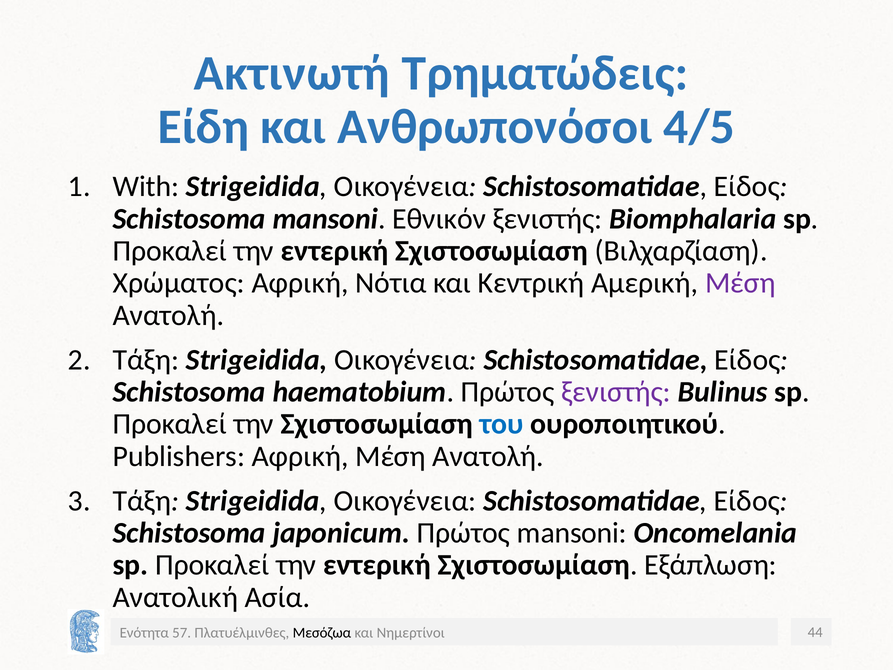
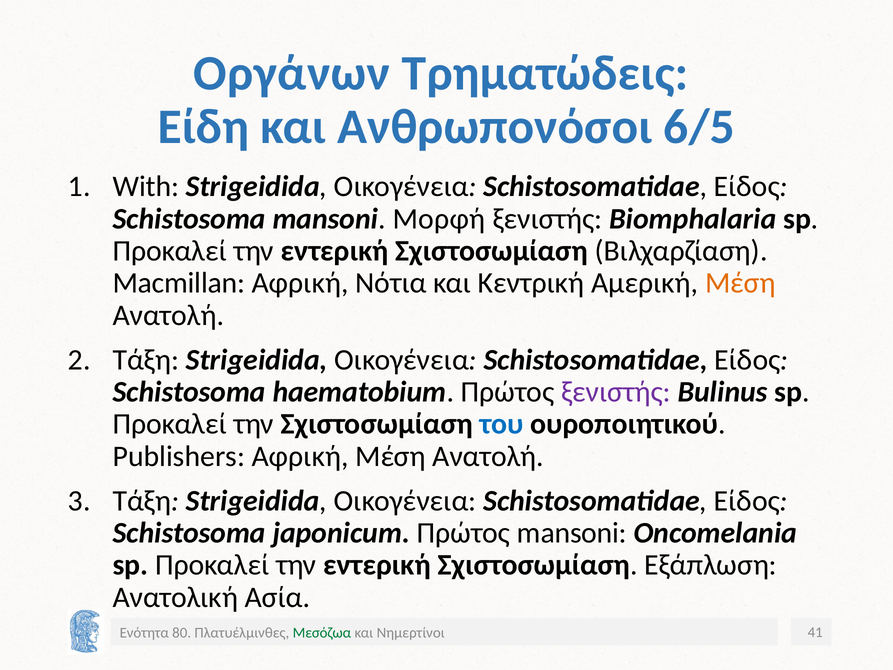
Ακτινωτή: Ακτινωτή -> Οργάνων (292, 73)
4/5: 4/5 -> 6/5 (699, 127)
Εθνικόν: Εθνικόν -> Μορφή (439, 219)
Χρώματος: Χρώματος -> Macmillan (179, 283)
Μέση colour: purple -> orange (740, 283)
57: 57 -> 80 (182, 632)
Μεσόζωα colour: black -> green (322, 632)
44: 44 -> 41 (815, 632)
